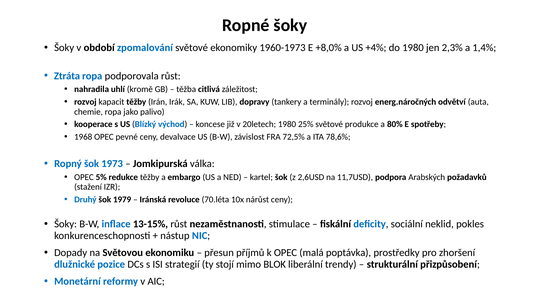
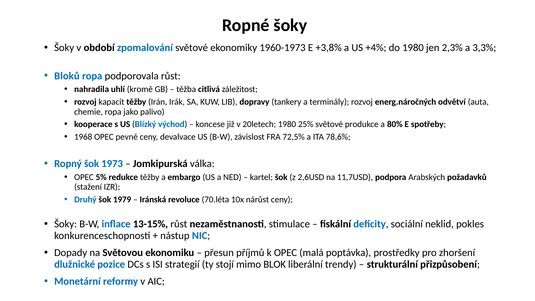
+8,0%: +8,0% -> +3,8% (329, 48)
1,4%: 1,4% -> 3,3% (484, 48)
Ztráta: Ztráta -> Bloků (67, 76)
